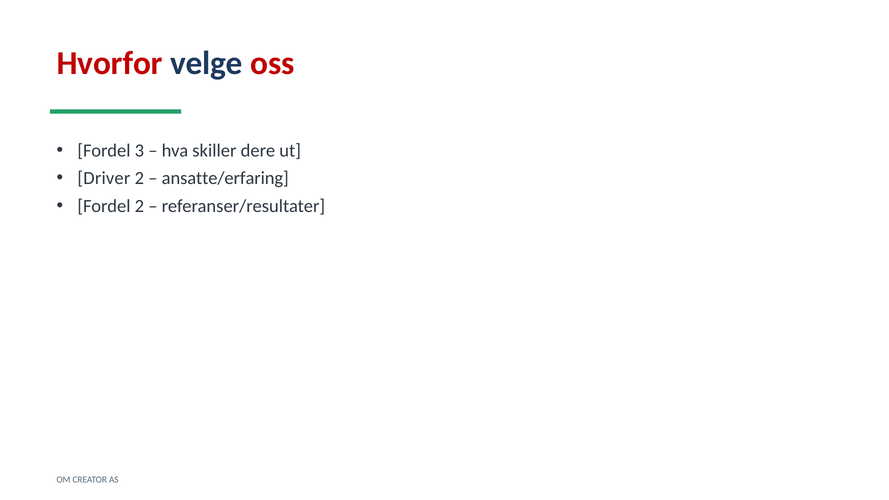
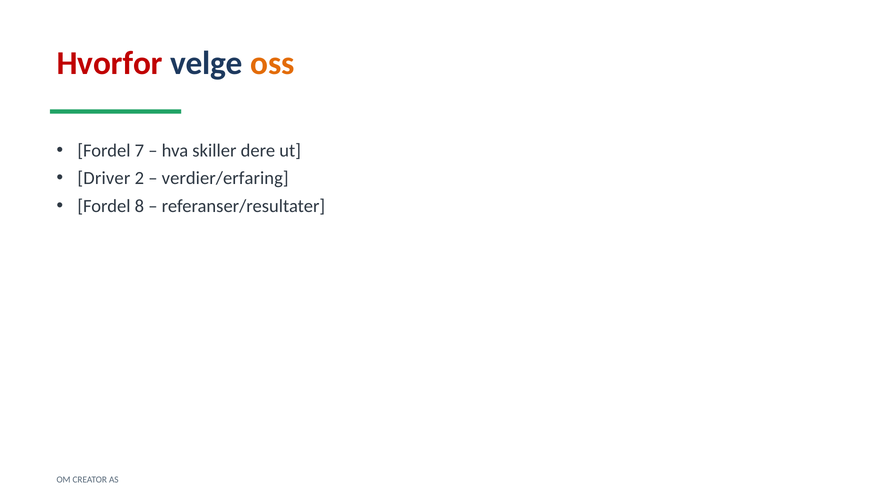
oss colour: red -> orange (272, 63)
3: 3 -> 7 (139, 151)
ansatte/erfaring: ansatte/erfaring -> verdier/erfaring (225, 178)
Fordel 2: 2 -> 8 (139, 206)
